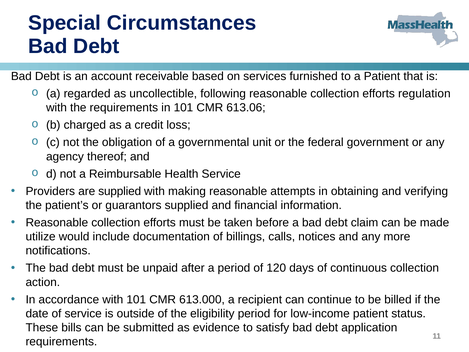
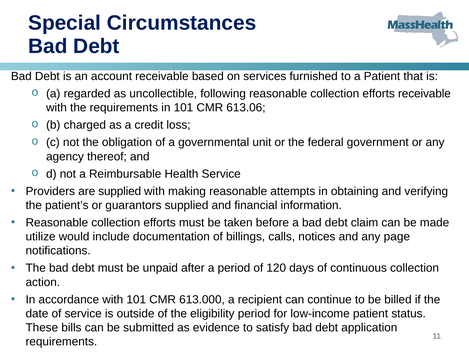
efforts regulation: regulation -> receivable (424, 94)
more: more -> page (397, 237)
